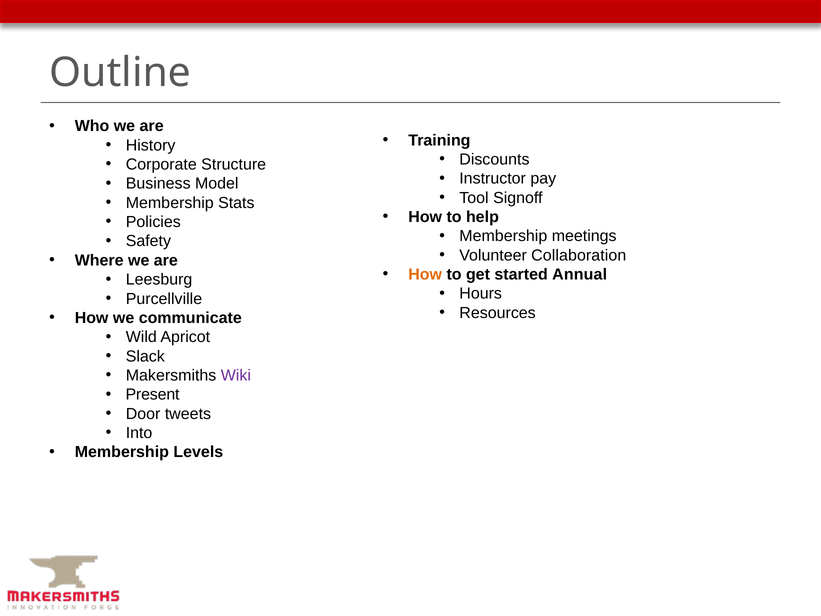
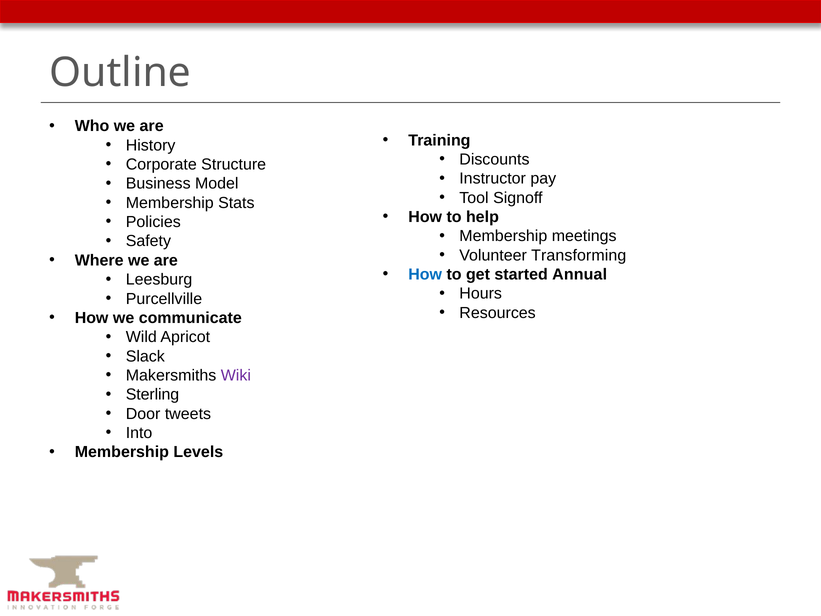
Collaboration: Collaboration -> Transforming (579, 255)
How colour: orange -> blue (425, 274)
Present: Present -> Sterling (152, 394)
